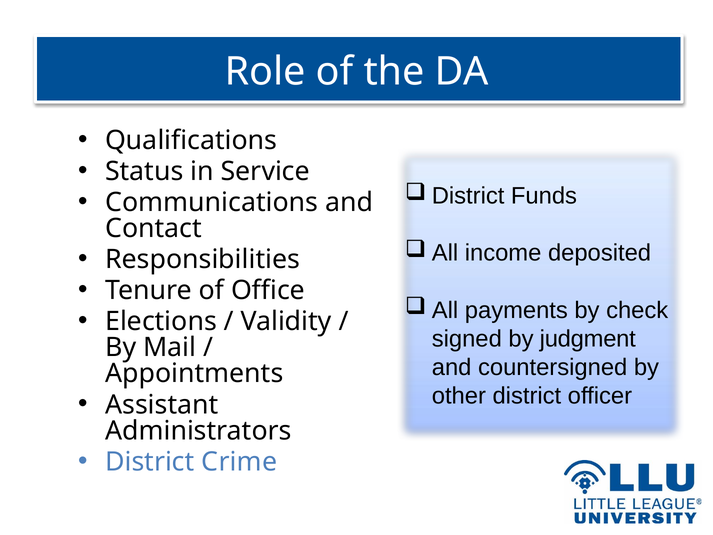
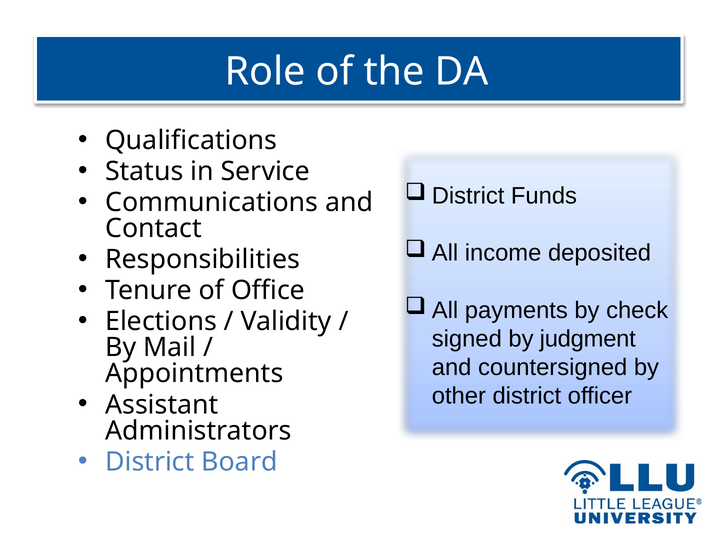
Crime: Crime -> Board (239, 462)
